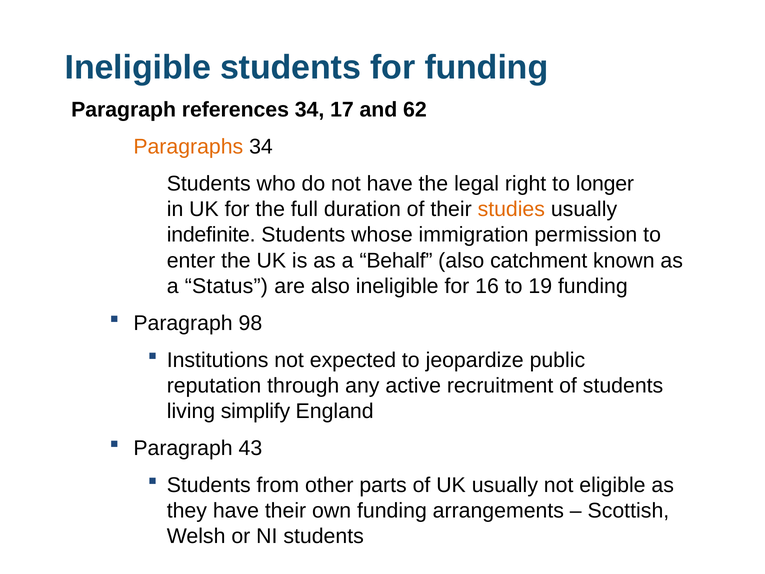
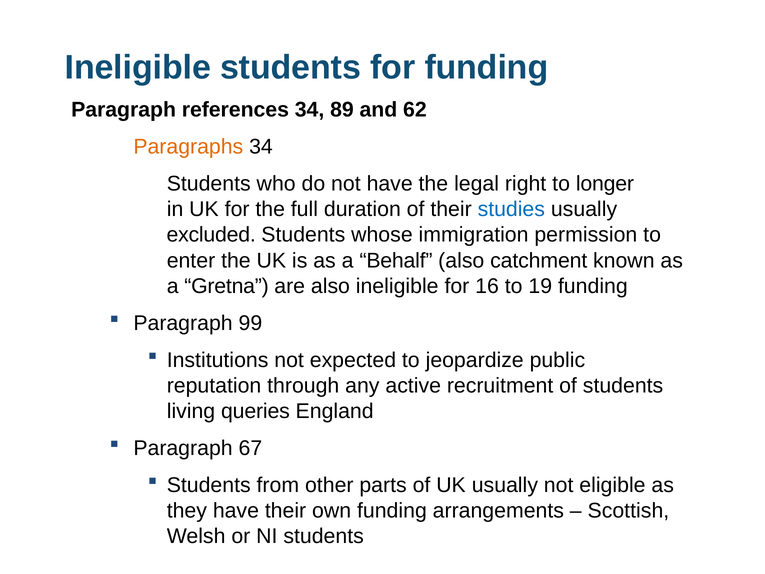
17: 17 -> 89 (342, 110)
studies colour: orange -> blue (511, 209)
indefinite: indefinite -> excluded (211, 235)
Status: Status -> Gretna (227, 286)
98: 98 -> 99 (250, 323)
simplify: simplify -> queries (255, 411)
43: 43 -> 67 (250, 448)
